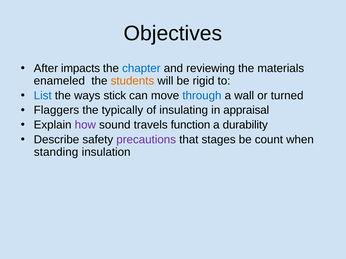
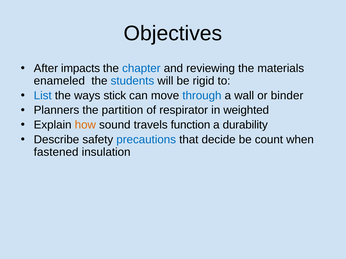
students colour: orange -> blue (132, 81)
turned: turned -> binder (287, 96)
Flaggers: Flaggers -> Planners (56, 110)
typically: typically -> partition (122, 110)
insulating: insulating -> respirator (184, 110)
appraisal: appraisal -> weighted (246, 110)
how colour: purple -> orange (85, 125)
precautions colour: purple -> blue (146, 140)
stages: stages -> decide (219, 140)
standing: standing -> fastened (56, 152)
